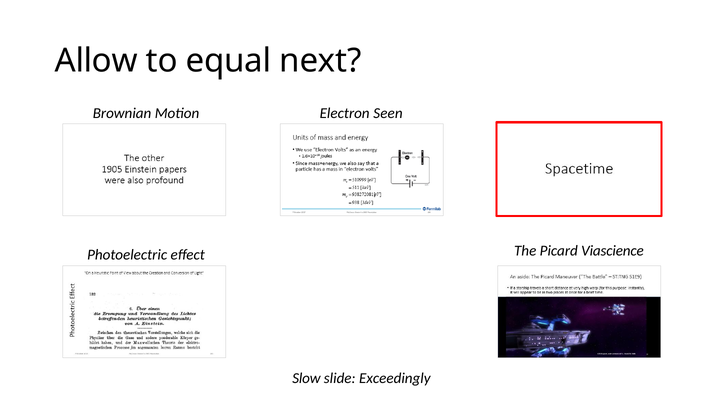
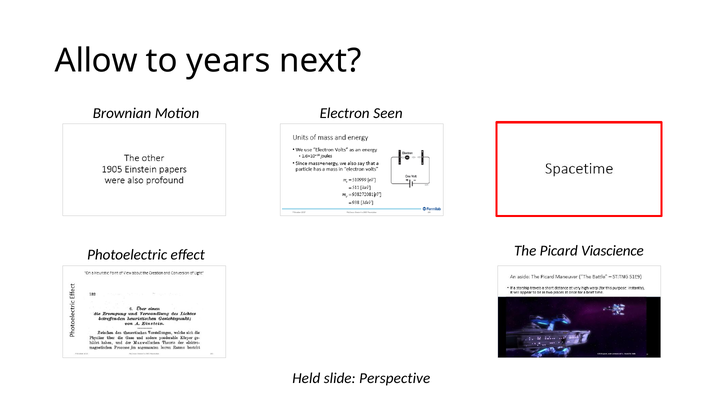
equal: equal -> years (228, 61)
Slow: Slow -> Held (306, 378)
Exceedingly: Exceedingly -> Perspective (395, 378)
